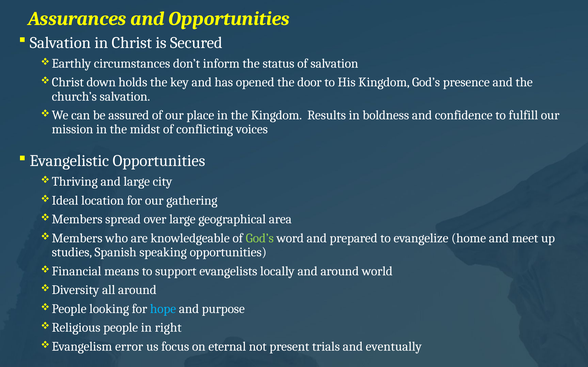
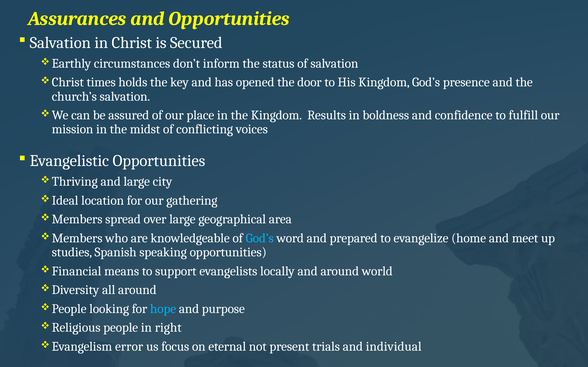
down: down -> times (101, 82)
God’s colour: light green -> light blue (260, 238)
eventually: eventually -> individual (394, 347)
